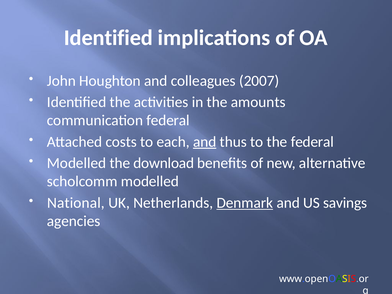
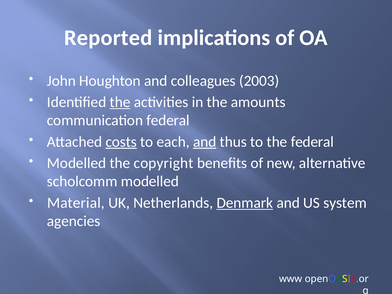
Identified: Identified -> Reported (108, 38)
2007: 2007 -> 2003 (259, 81)
the underline: none -> present (120, 102)
costs underline: none -> present (121, 142)
download: download -> copyright (164, 163)
National: National -> Material (76, 203)
savings: savings -> system (345, 203)
